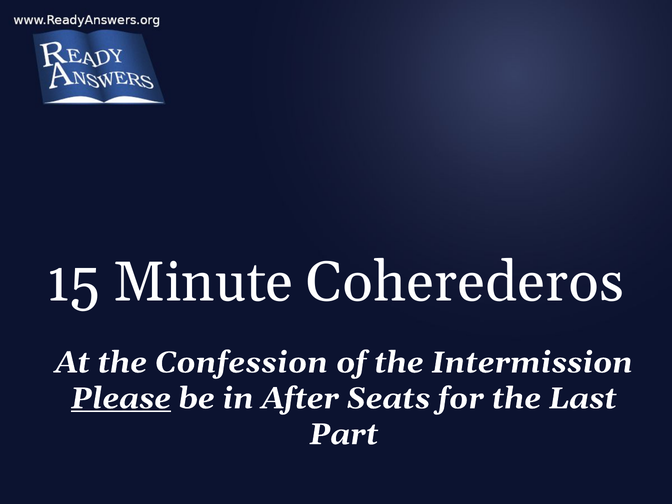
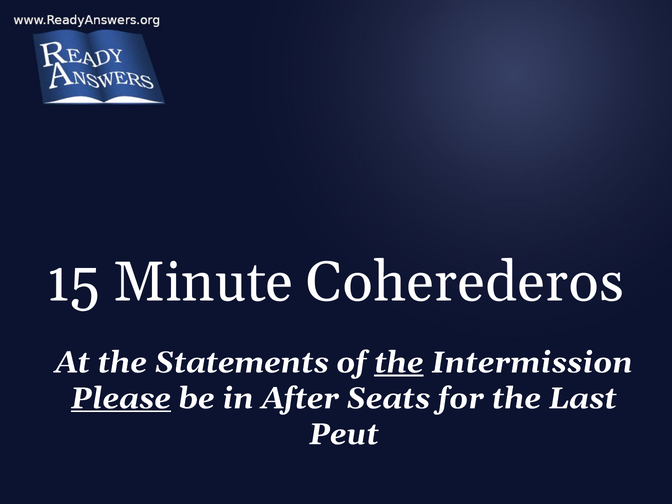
Confession: Confession -> Statements (242, 363)
the underline: none -> present (399, 363)
Part: Part -> Peut (344, 434)
